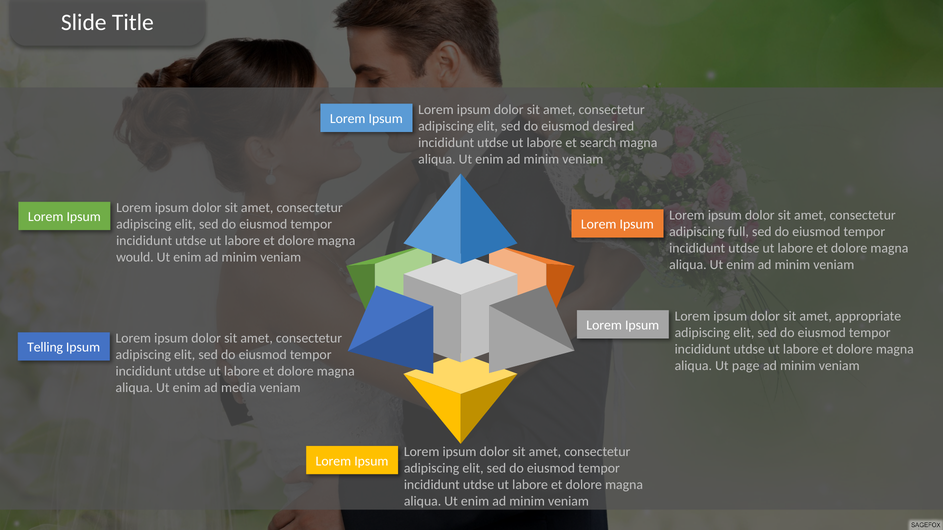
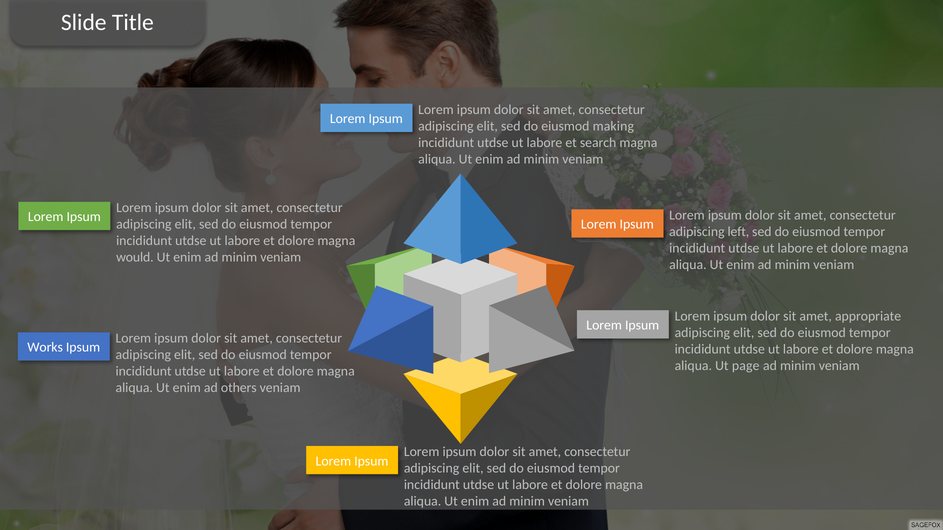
desired: desired -> making (613, 126)
full: full -> left (738, 232)
Telling: Telling -> Works (45, 348)
media: media -> others (239, 388)
